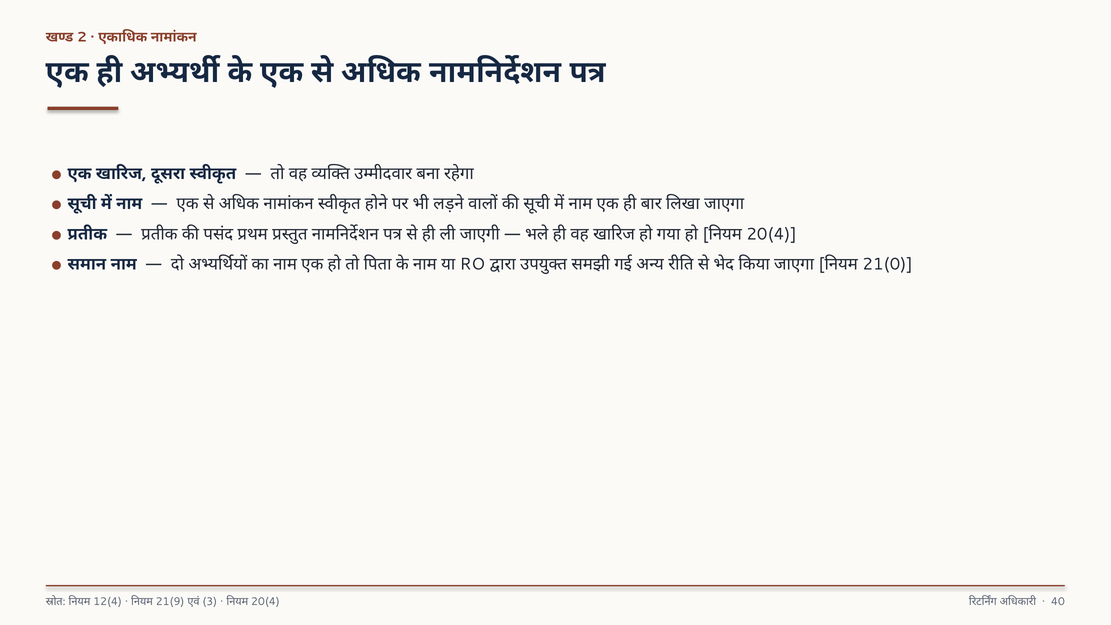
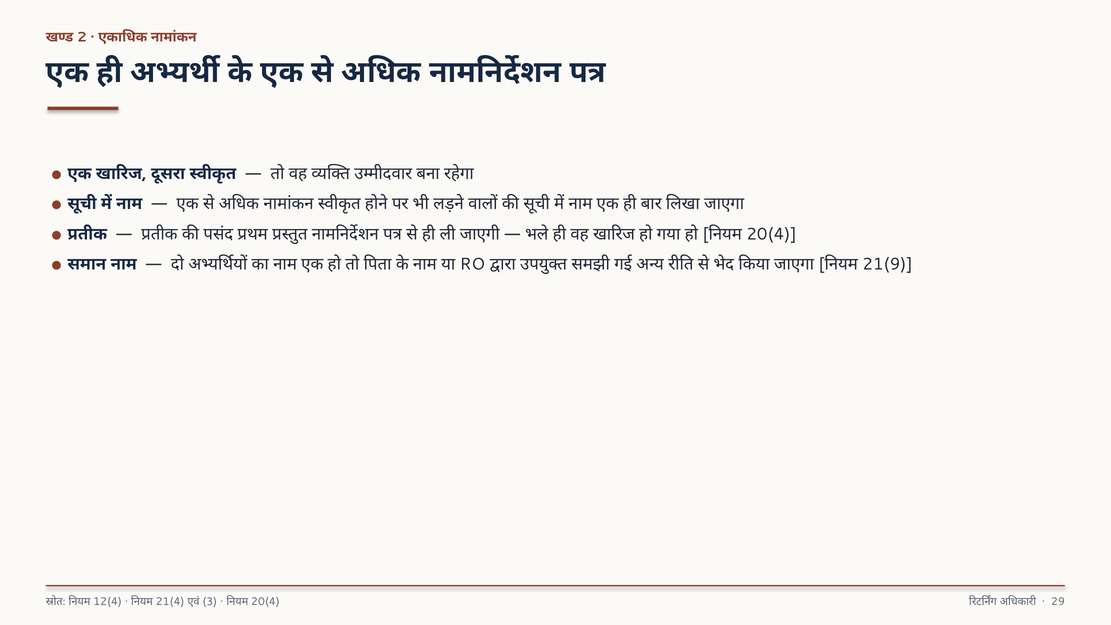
21(0: 21(0 -> 21(9 (887, 264)
21(9: 21(9 -> 21(4 (170, 601)
40: 40 -> 29 (1058, 601)
